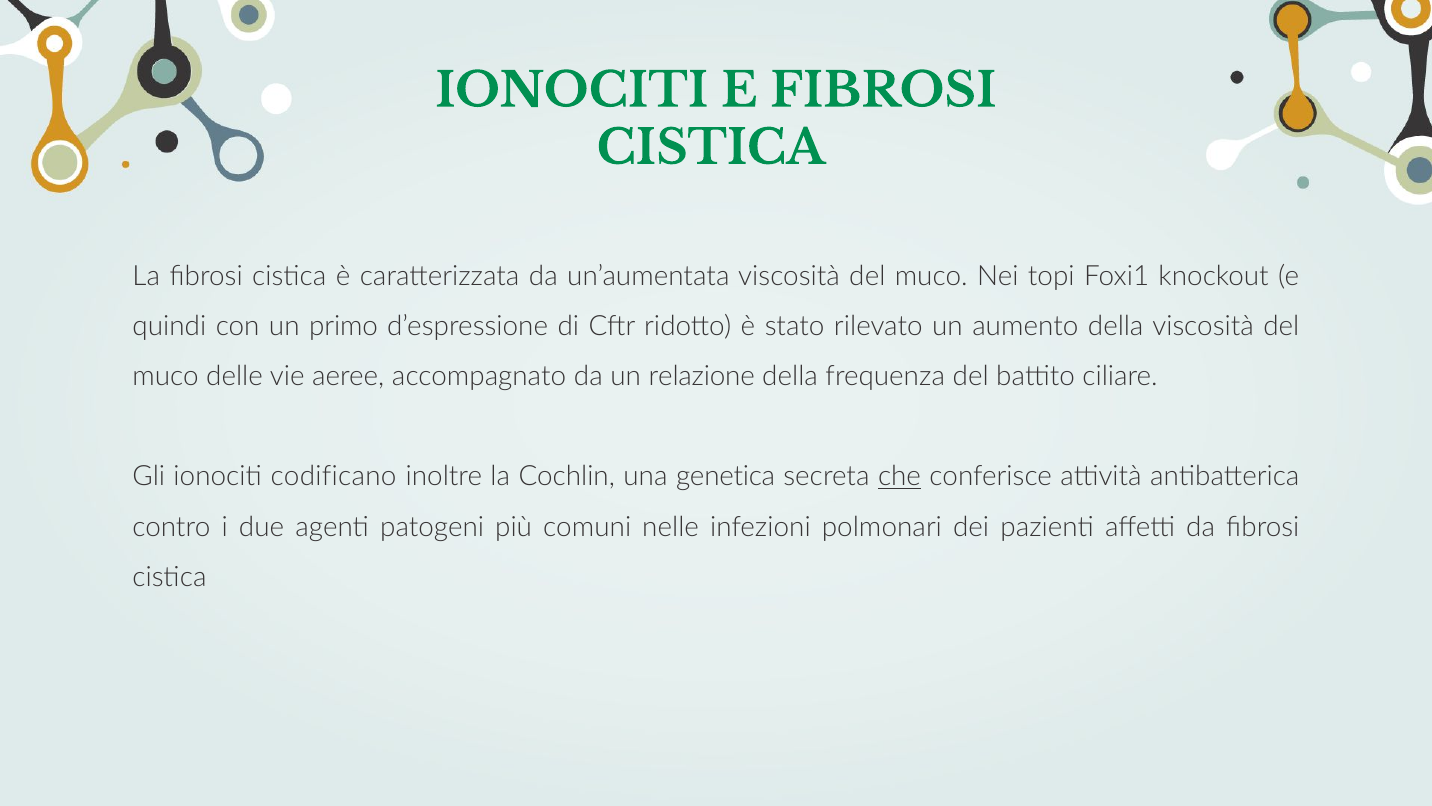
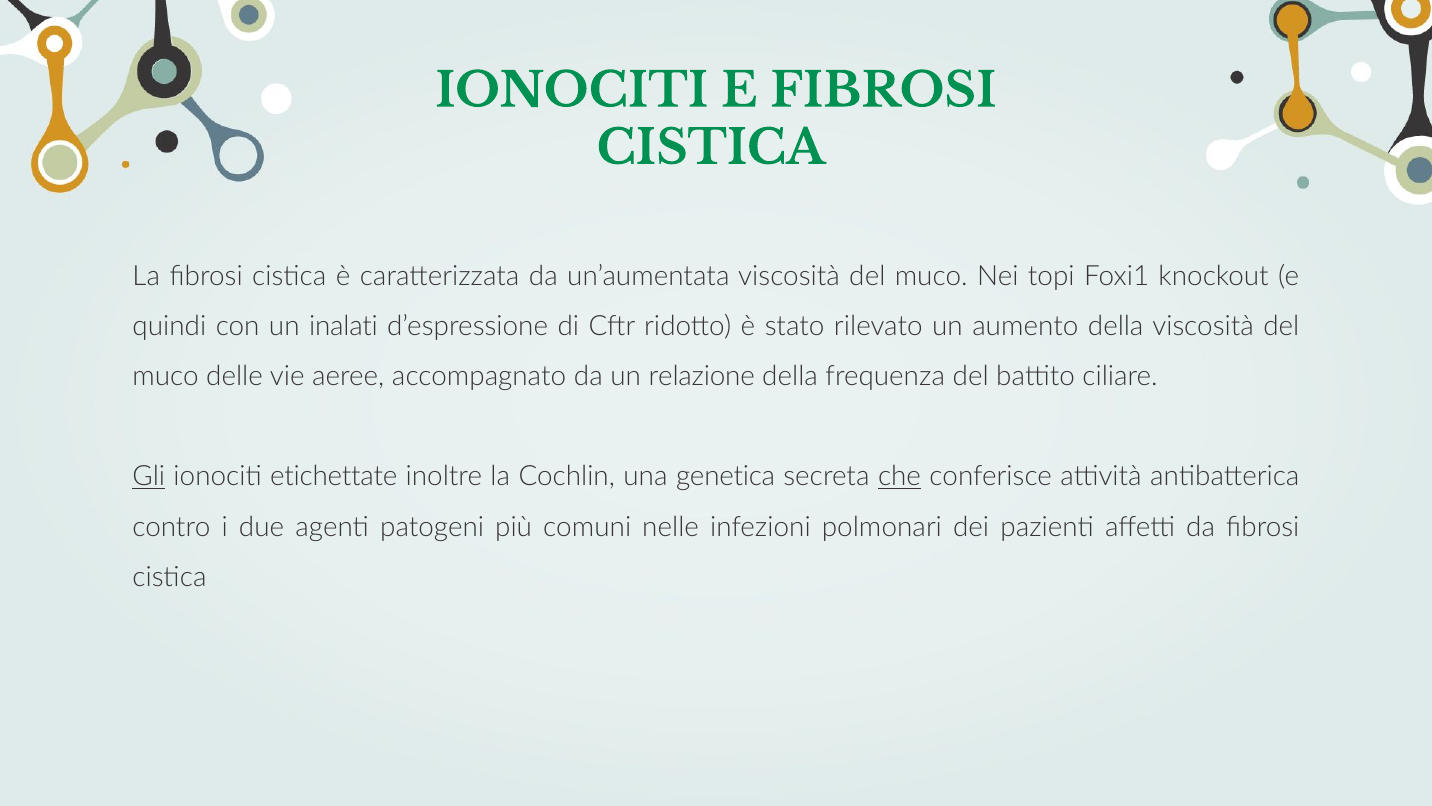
primo: primo -> inalati (344, 326)
Gli underline: none -> present (149, 476)
codificano: codificano -> etichettate (334, 476)
